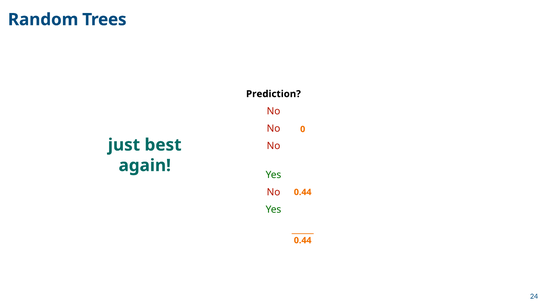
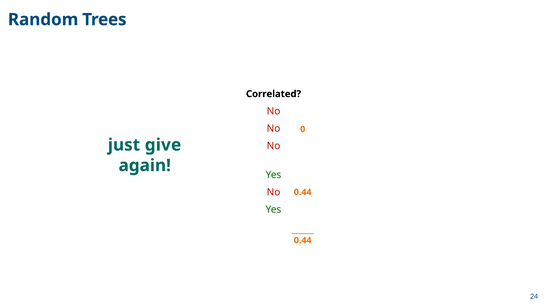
Prediction: Prediction -> Correlated (274, 94)
best: best -> give (163, 145)
